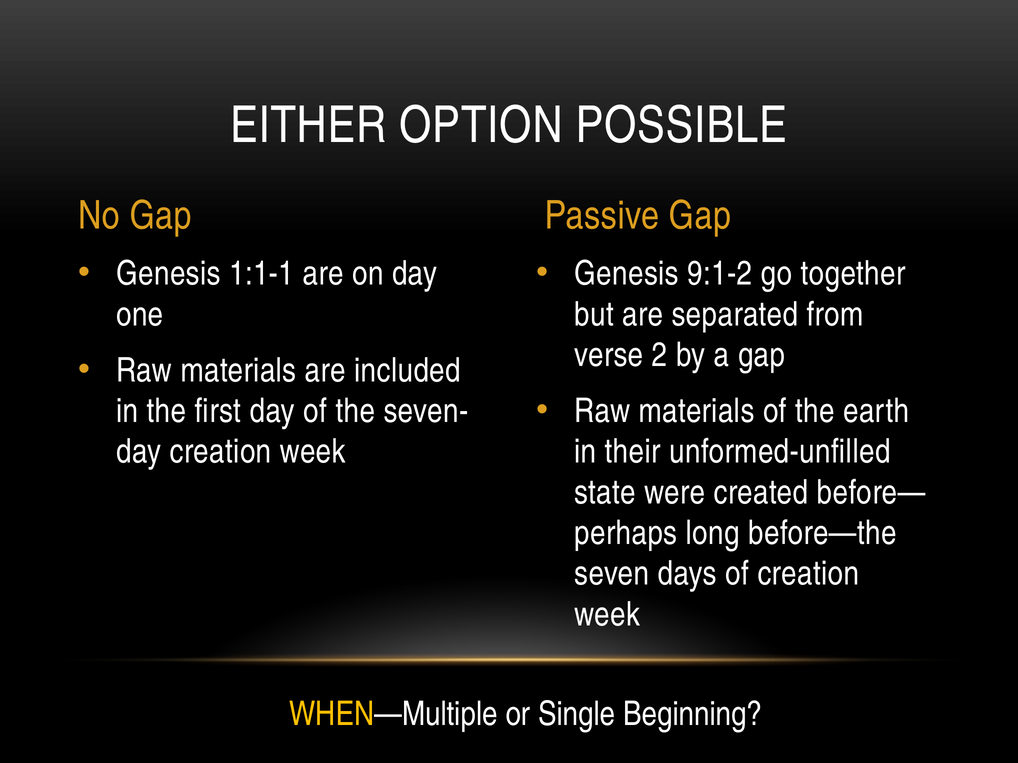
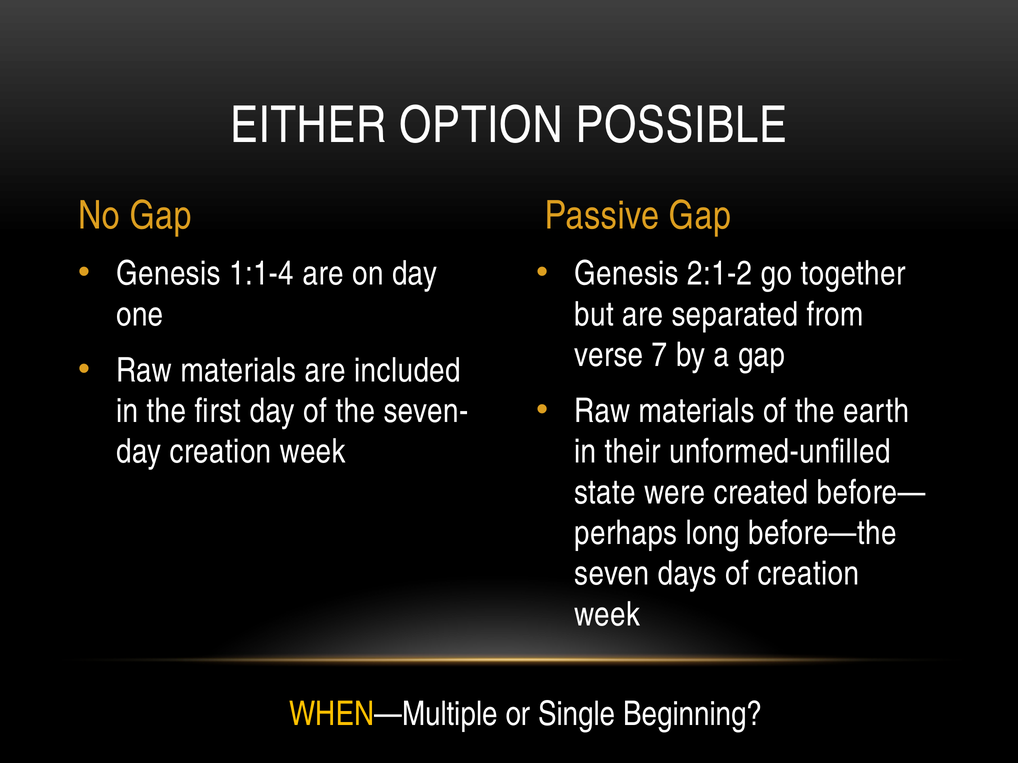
1:1-1: 1:1-1 -> 1:1-4 (262, 274)
9:1-2: 9:1-2 -> 2:1-2 (720, 274)
2: 2 -> 7 (660, 355)
